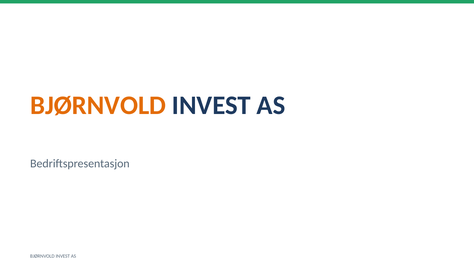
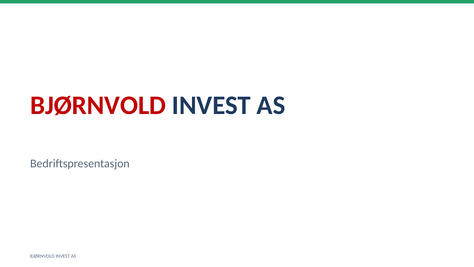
BJØRNVOLD colour: orange -> red (98, 105)
